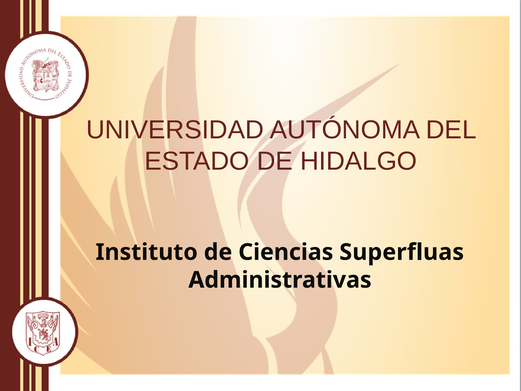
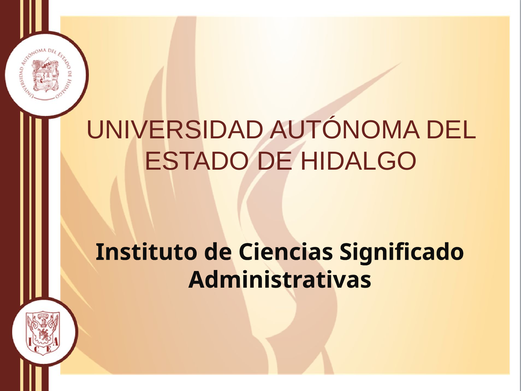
Superfluas: Superfluas -> Significado (402, 252)
